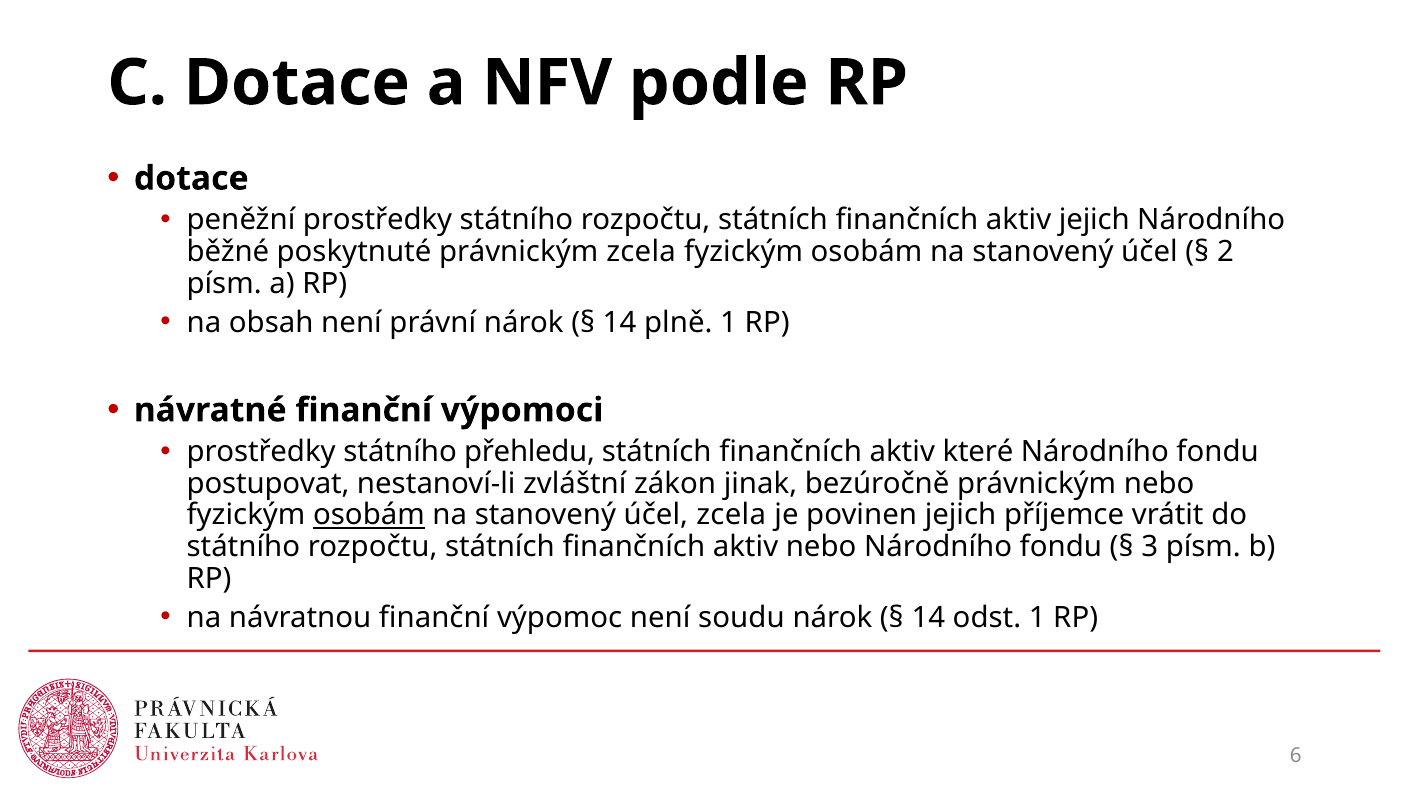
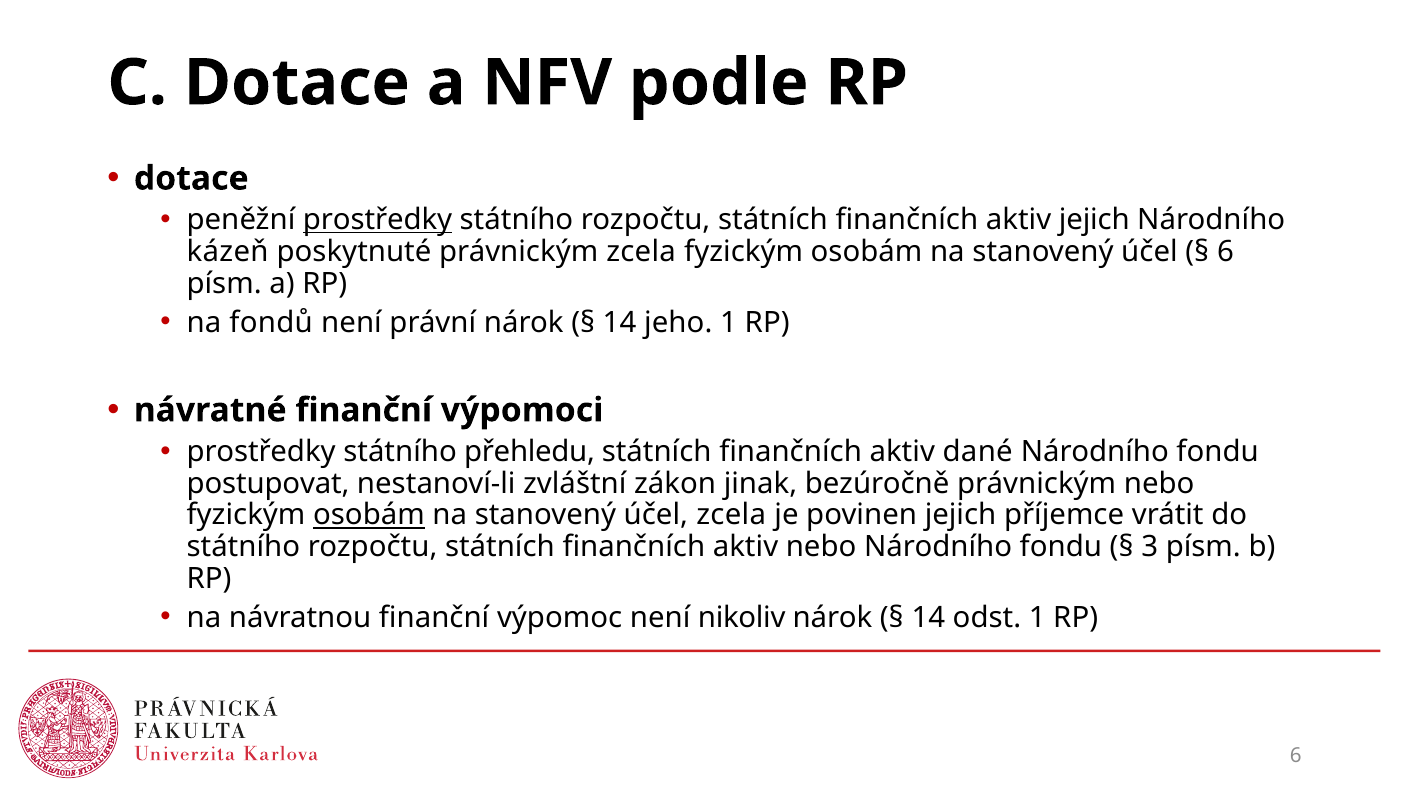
prostředky underline: none -> present (378, 220)
běžné: běžné -> kázeň (228, 251)
2: 2 -> 6 (1225, 251)
obsah: obsah -> fondů (271, 322)
plně: plně -> jeho (678, 322)
které: které -> dané (978, 451)
soudu: soudu -> nikoliv (742, 617)
